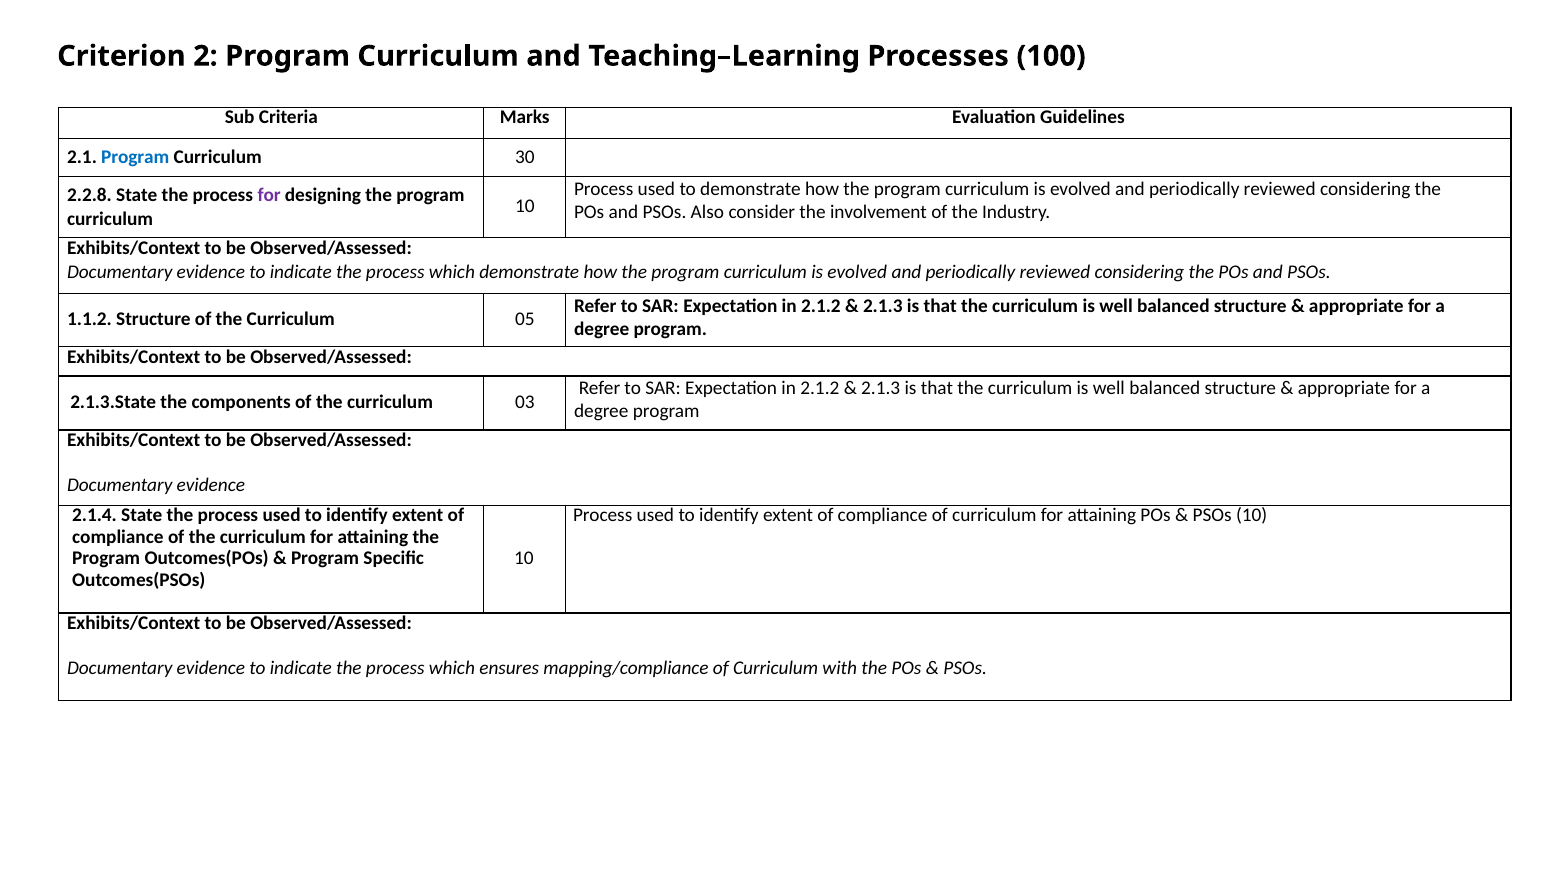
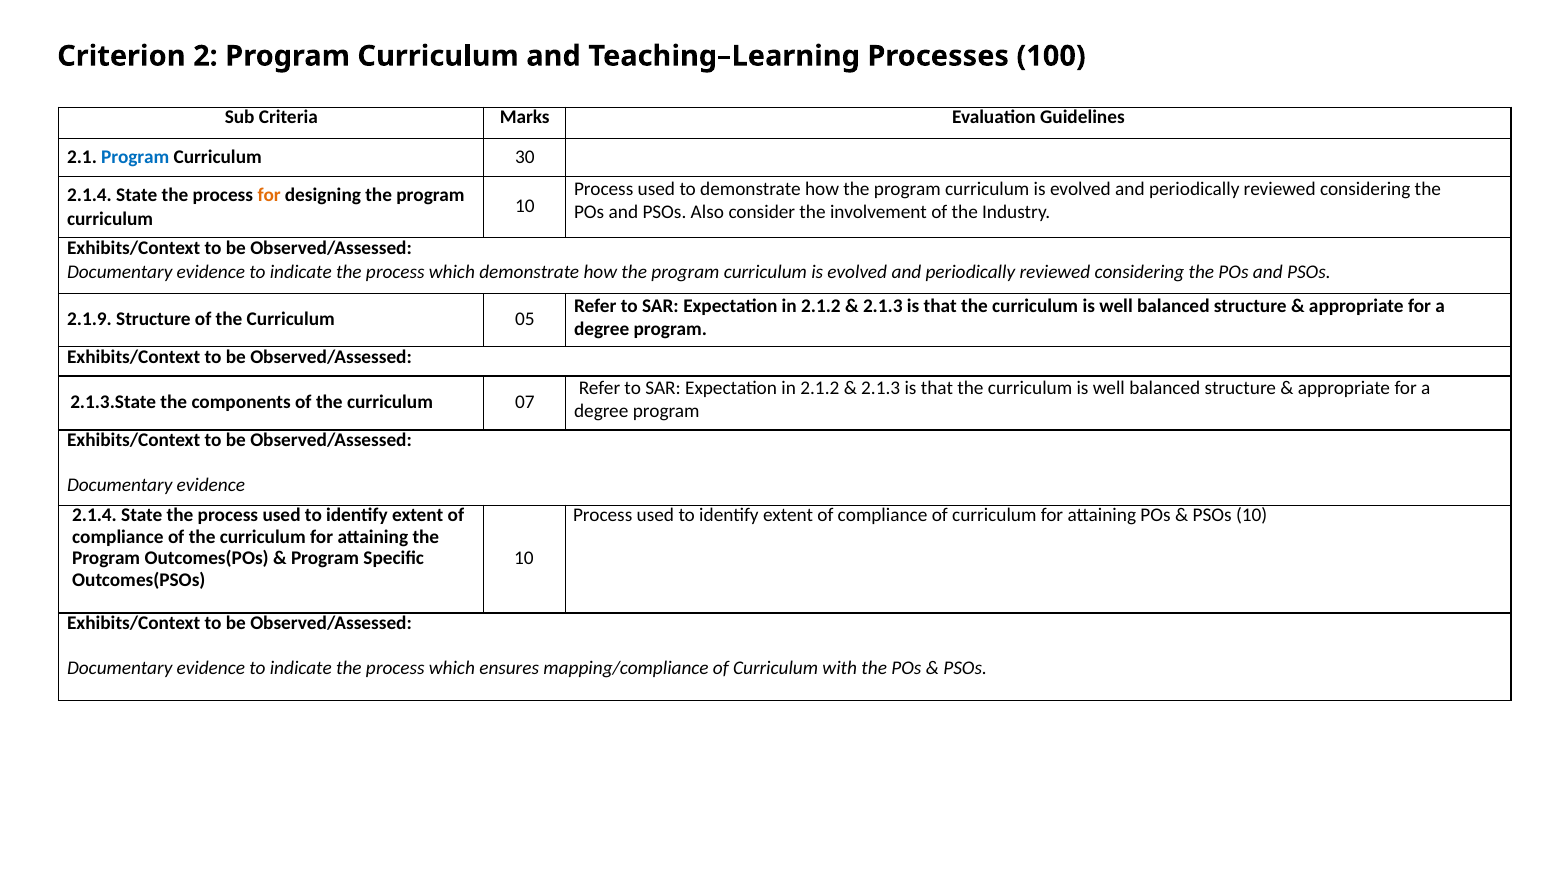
2.2.8: 2.2.8 -> 2.1.4 (89, 196)
for colour: purple -> orange (269, 196)
1.1.2: 1.1.2 -> 2.1.9 (89, 319)
03: 03 -> 07 (525, 402)
